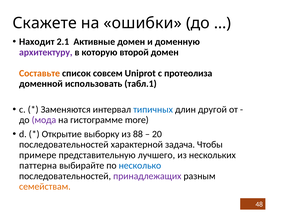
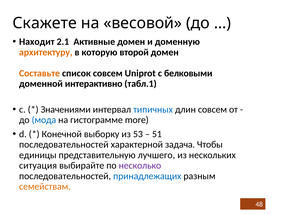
ошибки: ошибки -> весовой (143, 23)
архитектуру colour: purple -> orange (46, 52)
протеолиза: протеолиза -> белковыми (188, 73)
использовать: использовать -> интерактивно (94, 84)
Заменяются: Заменяются -> Значениями (66, 109)
длин другой: другой -> совсем (212, 109)
мода colour: purple -> blue (44, 120)
Открытие: Открытие -> Конечной (62, 134)
88: 88 -> 53 (138, 134)
20: 20 -> 51 (157, 134)
примере: примере -> единицы (38, 155)
паттерна: паттерна -> ситуация (38, 165)
несколько colour: blue -> purple (140, 165)
принадлежащих colour: purple -> blue (147, 176)
